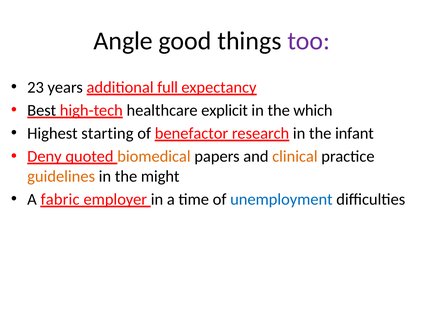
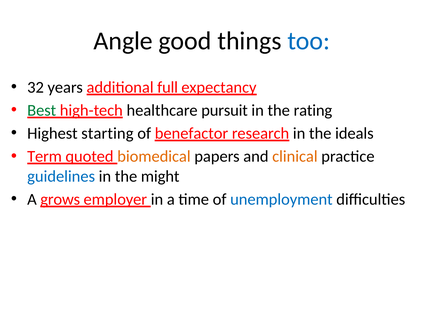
too colour: purple -> blue (309, 41)
23: 23 -> 32 (36, 87)
Best colour: black -> green (42, 110)
explicit: explicit -> pursuit (225, 110)
which: which -> rating (313, 110)
infant: infant -> ideals (354, 133)
Deny: Deny -> Term (45, 156)
guidelines colour: orange -> blue (61, 176)
fabric: fabric -> grows (60, 199)
